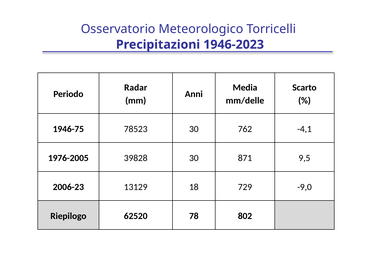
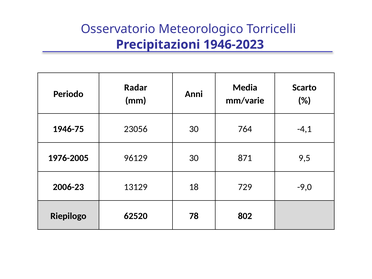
mm/delle: mm/delle -> mm/varie (245, 101)
78523: 78523 -> 23056 (136, 129)
762: 762 -> 764 (245, 129)
39828: 39828 -> 96129 (136, 158)
